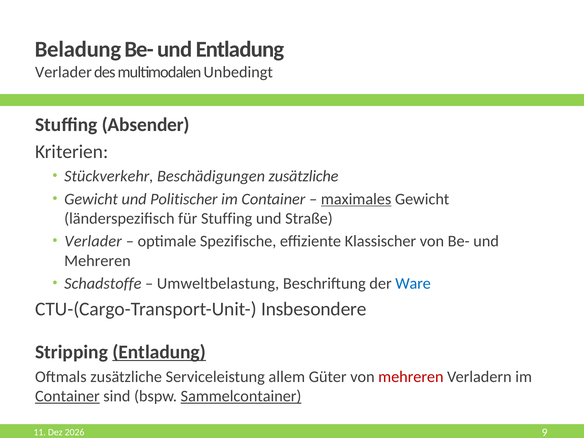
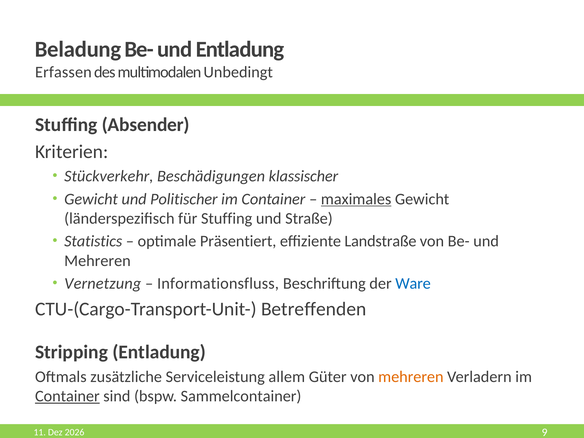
Verlader: Verlader -> Erfassen (63, 72)
Beschädigungen zusätzliche: zusätzliche -> klassischer (303, 176)
Verlader: Verlader -> Statistics (93, 241)
Spezifische: Spezifische -> Präsentiert (238, 241)
Klassischer: Klassischer -> Landstraße (380, 241)
Schadstoffe: Schadstoffe -> Vernetzung (103, 283)
Umweltbelastung: Umweltbelastung -> Informationsfluss (218, 283)
Insbesondere: Insbesondere -> Betreffenden (314, 309)
Entladung underline: present -> none (159, 352)
mehreren colour: red -> orange (411, 377)
Sammelcontainer underline: present -> none (241, 396)
